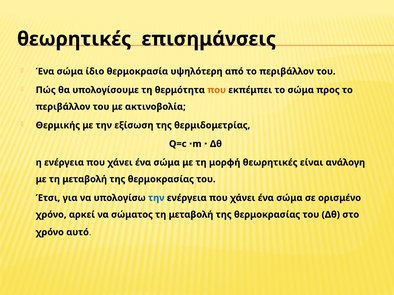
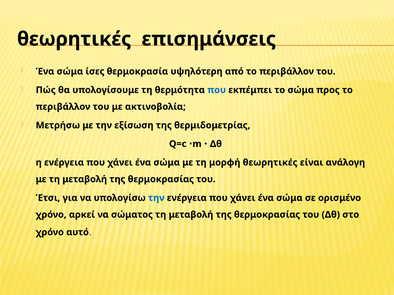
ίδιο: ίδιο -> ίσες (95, 72)
που colour: orange -> blue (217, 90)
Θερμικής: Θερμικής -> Μετρήσω (58, 126)
